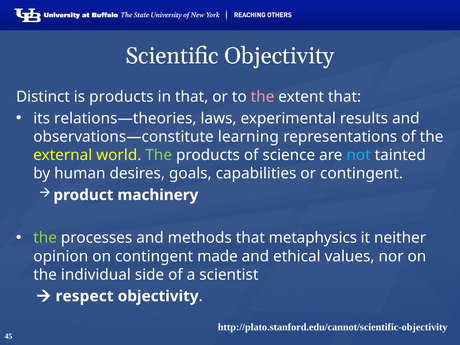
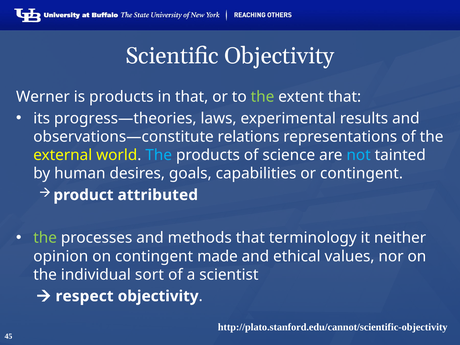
Distinct: Distinct -> Werner (43, 97)
the colour: pink -> light green (263, 97)
relations—theories: relations—theories -> progress—theories (125, 118)
learning: learning -> relations (249, 137)
The colour: light green -> light blue (159, 155)
machinery: machinery -> attributed (158, 195)
metaphysics: metaphysics -> terminology (313, 238)
side: side -> sort (149, 275)
